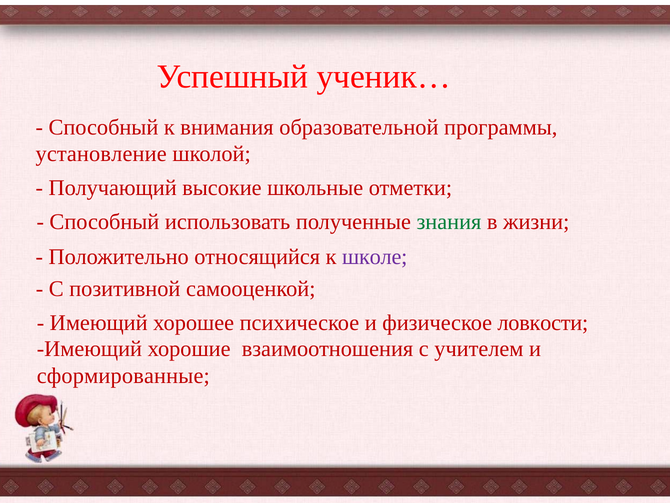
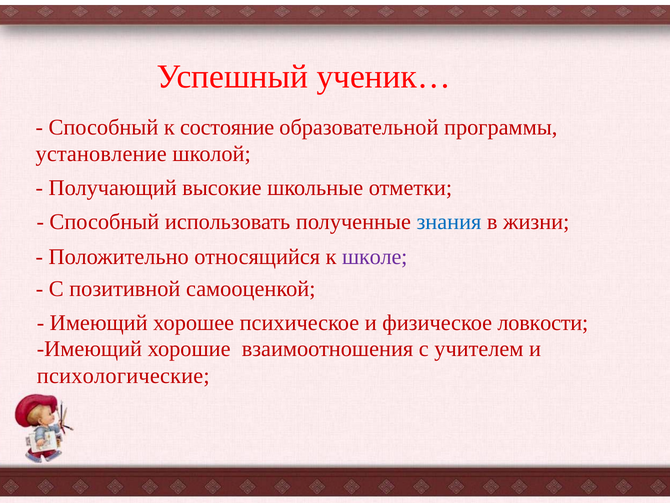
внимания: внимания -> состояние (227, 127)
знания colour: green -> blue (449, 222)
сформированные: сформированные -> психологические (123, 375)
